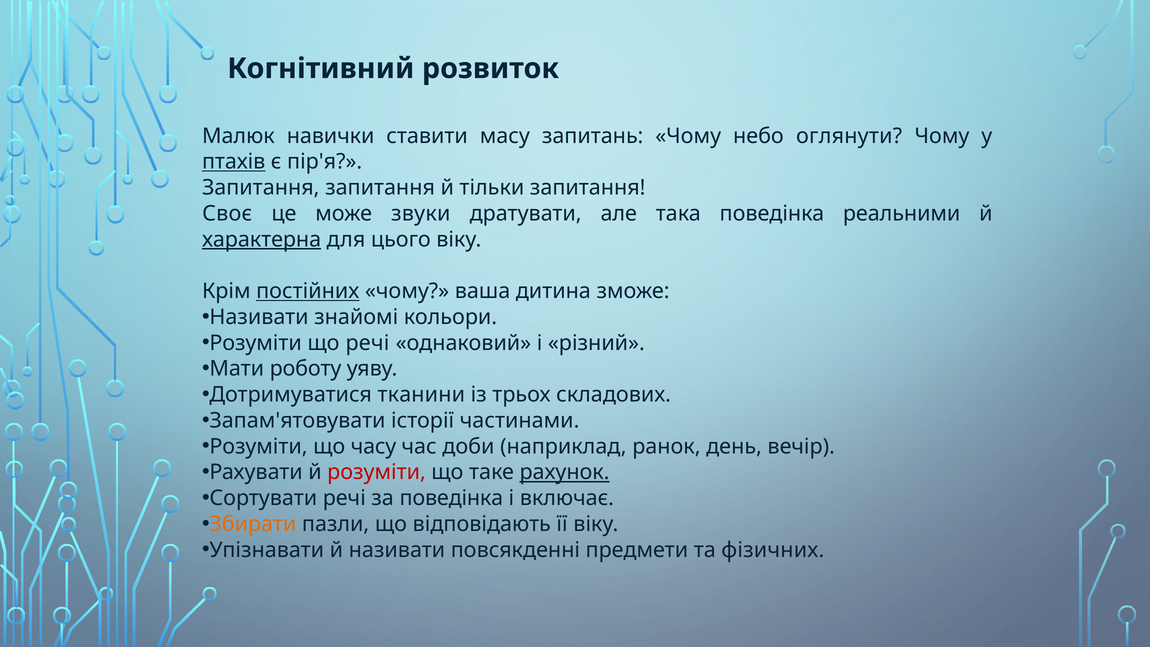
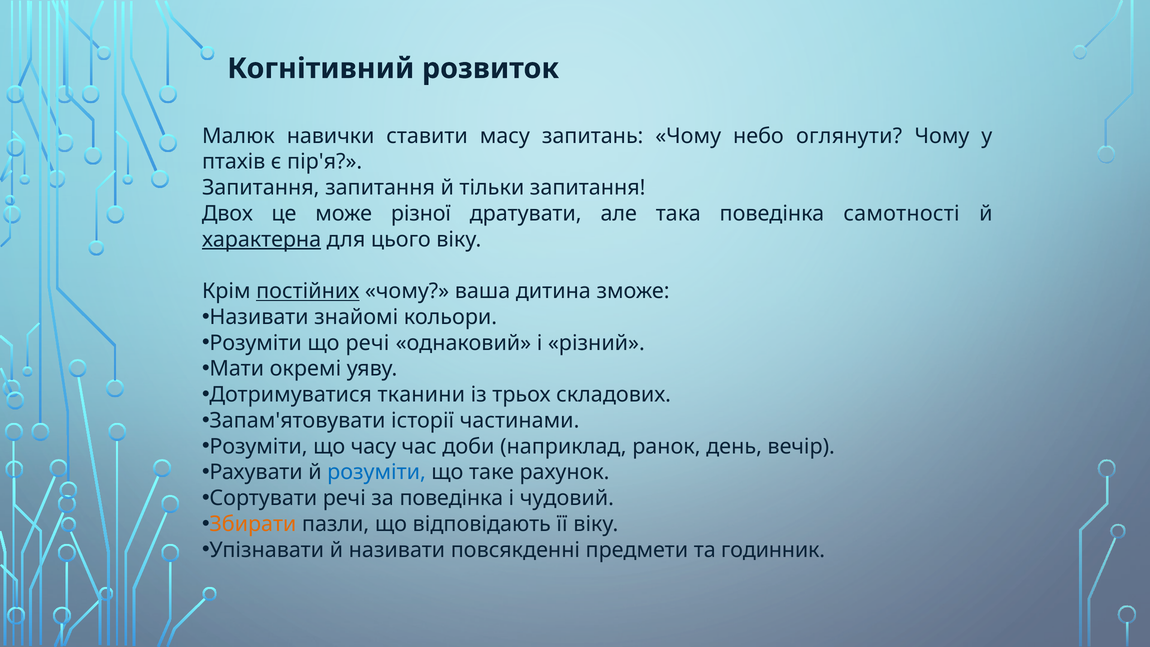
птахів underline: present -> none (234, 162)
Своє: Своє -> Двох (227, 213)
звуки: звуки -> різної (421, 213)
реальними: реальними -> самотності (901, 213)
роботу: роботу -> окремі (305, 369)
розуміти colour: red -> blue (377, 472)
рахунок underline: present -> none (565, 472)
включає: включає -> чудовий (567, 498)
фізичних: фізичних -> годинник (773, 550)
